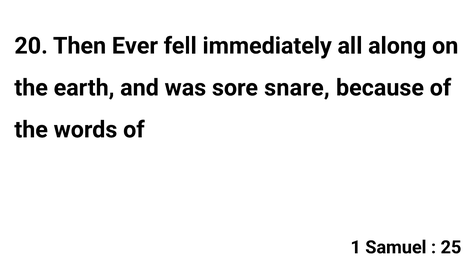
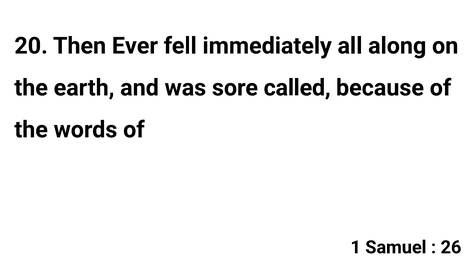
snare: snare -> called (297, 88)
25: 25 -> 26 (451, 247)
